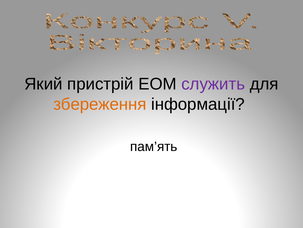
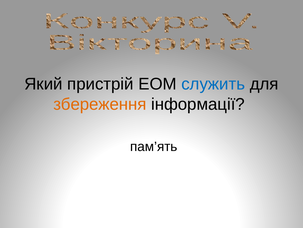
служить colour: purple -> blue (213, 84)
